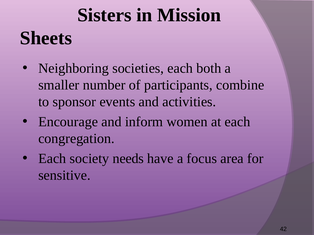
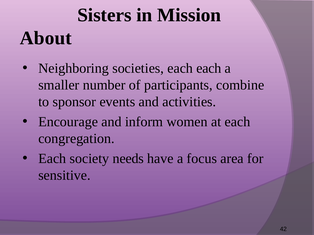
Sheets: Sheets -> About (46, 38)
each both: both -> each (209, 69)
